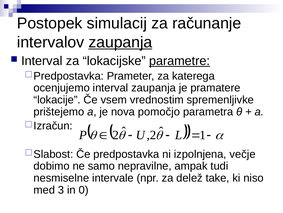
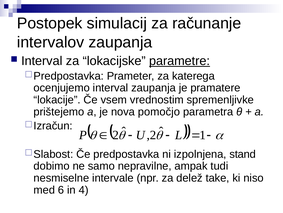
zaupanja underline: present -> none (120, 42)
večje: večje -> stand (243, 154)
3: 3 -> 6 (61, 189)
0: 0 -> 4 (84, 189)
